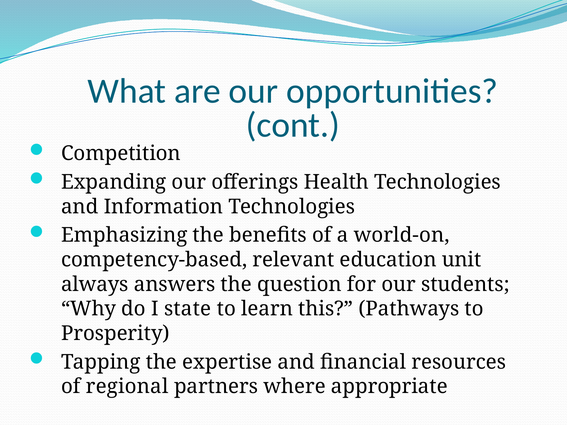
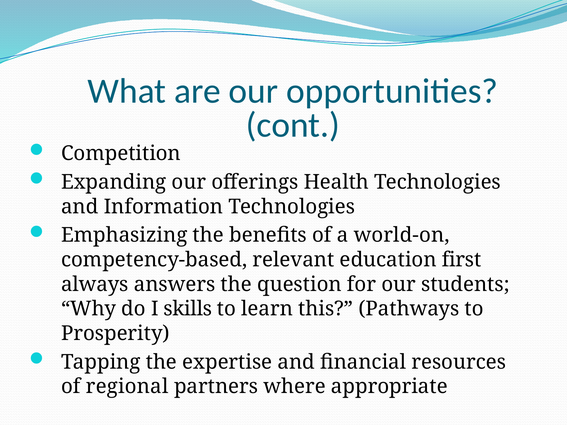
unit: unit -> first (462, 260)
state: state -> skills (188, 309)
